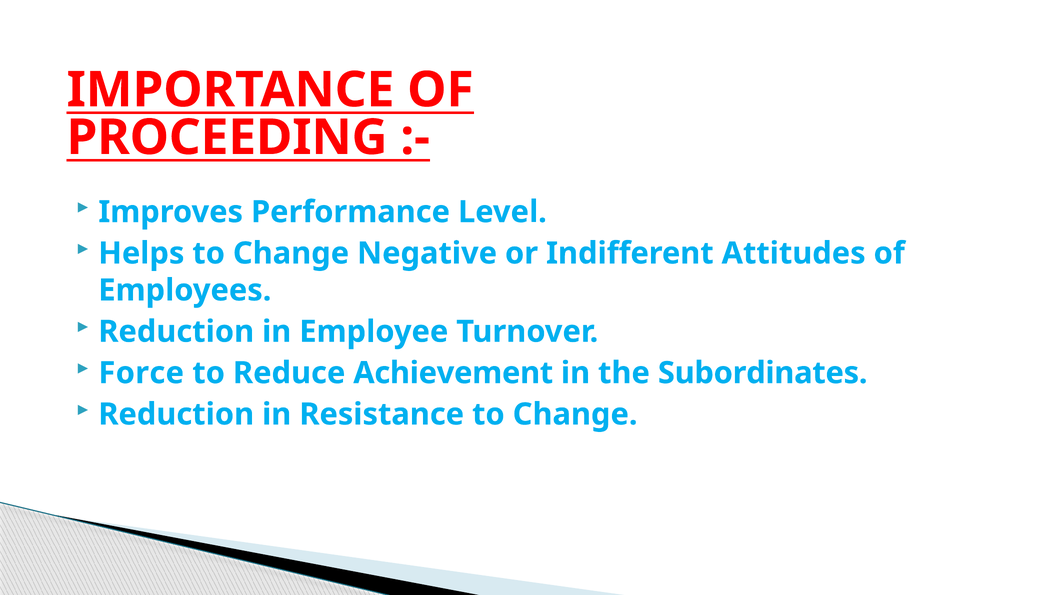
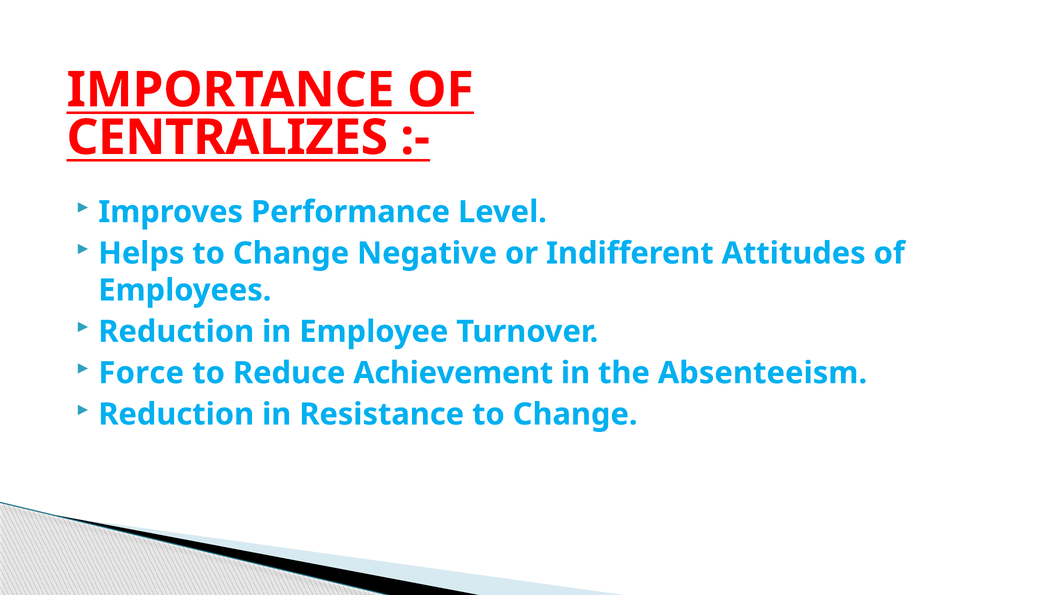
PROCEEDING: PROCEEDING -> CENTRALIZES (227, 138)
Subordinates: Subordinates -> Absenteeism (763, 373)
